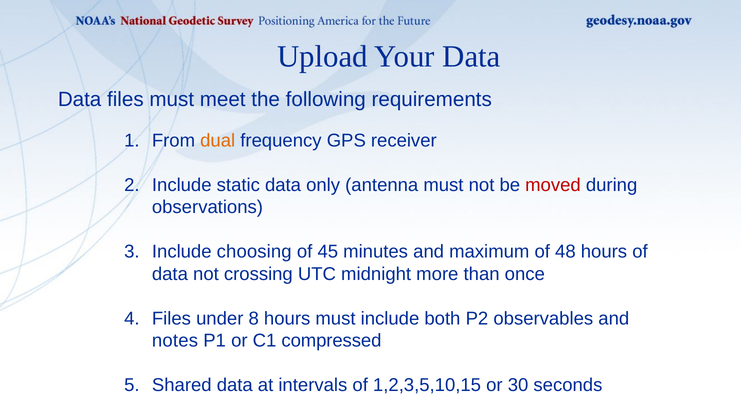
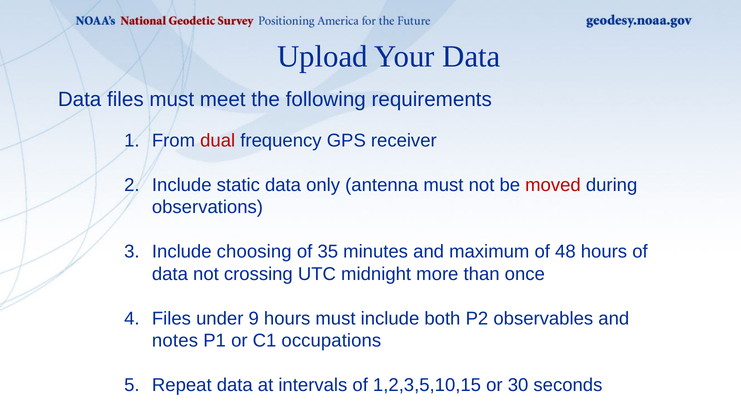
dual colour: orange -> red (218, 140)
45: 45 -> 35 (328, 252)
8: 8 -> 9 (254, 318)
compressed: compressed -> occupations (331, 340)
Shared: Shared -> Repeat (182, 385)
